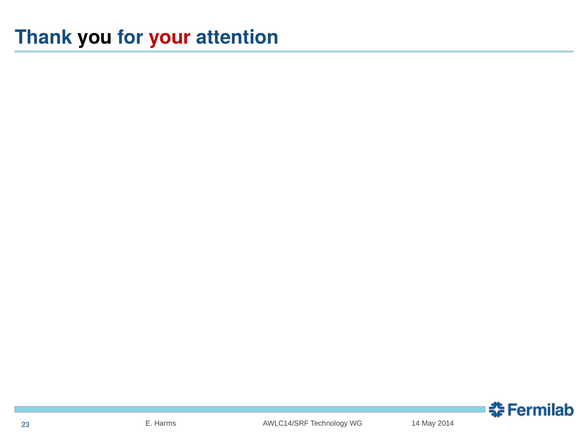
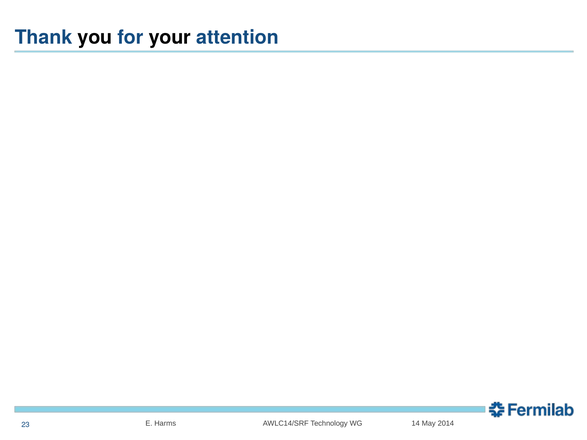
your colour: red -> black (170, 37)
